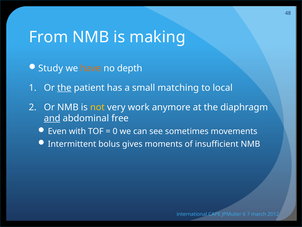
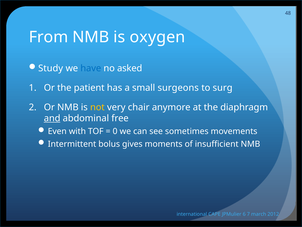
making: making -> oxygen (157, 37)
have colour: orange -> blue (91, 68)
depth: depth -> asked (130, 68)
the underline: present -> none (64, 88)
matching: matching -> surgeons (178, 88)
local: local -> surg (223, 88)
work: work -> chair (139, 107)
